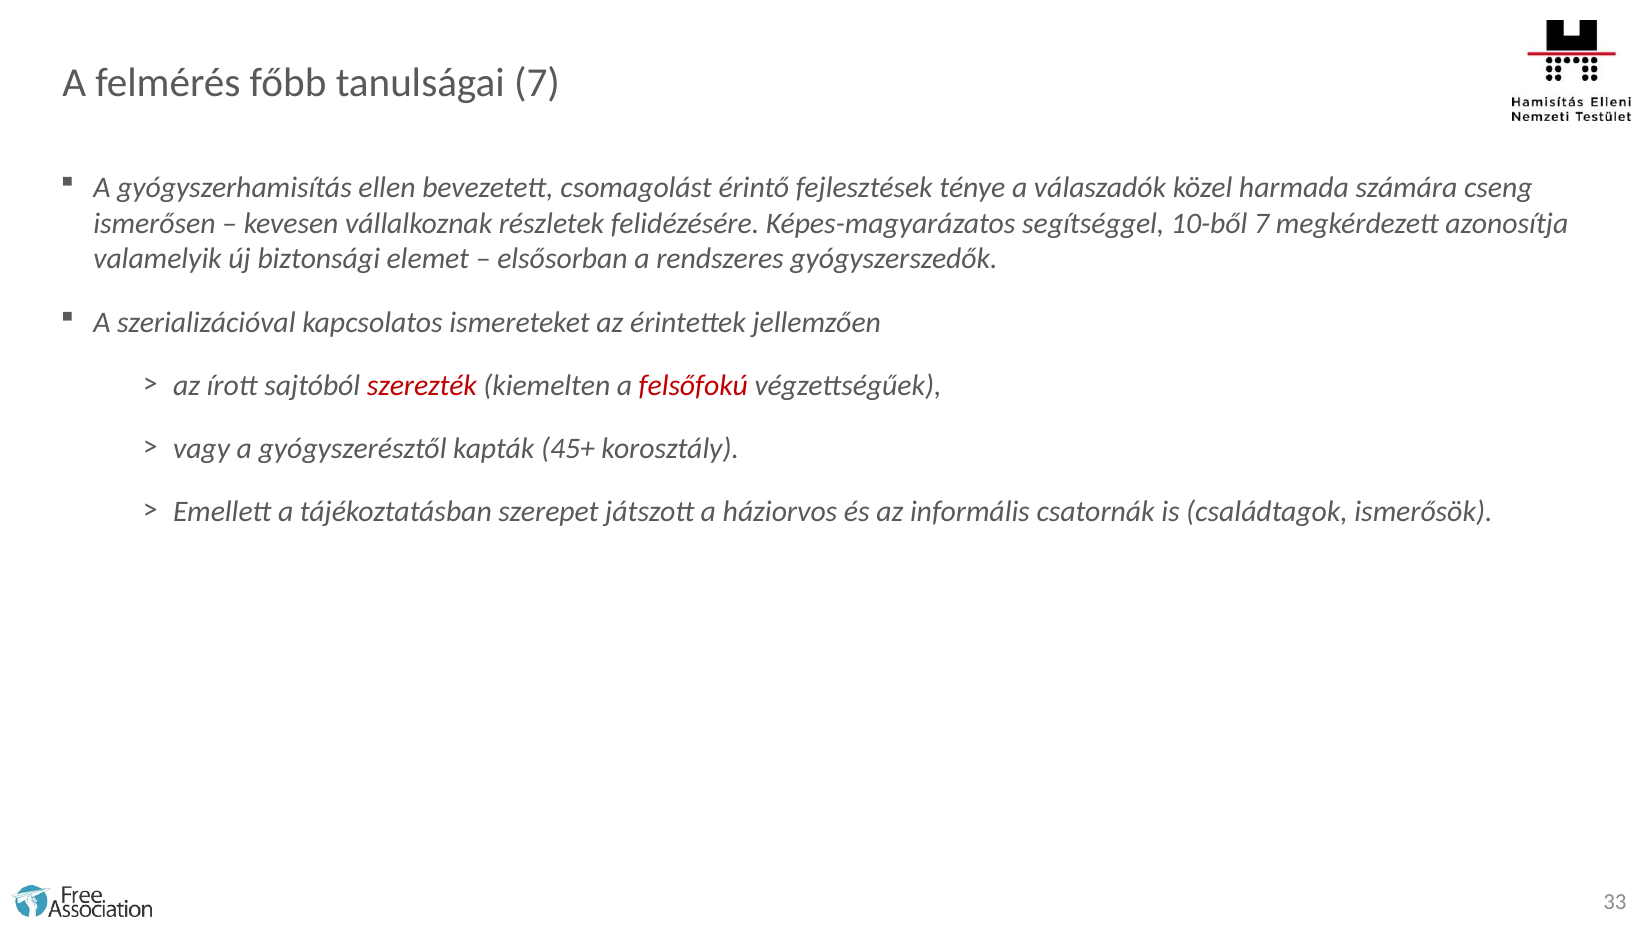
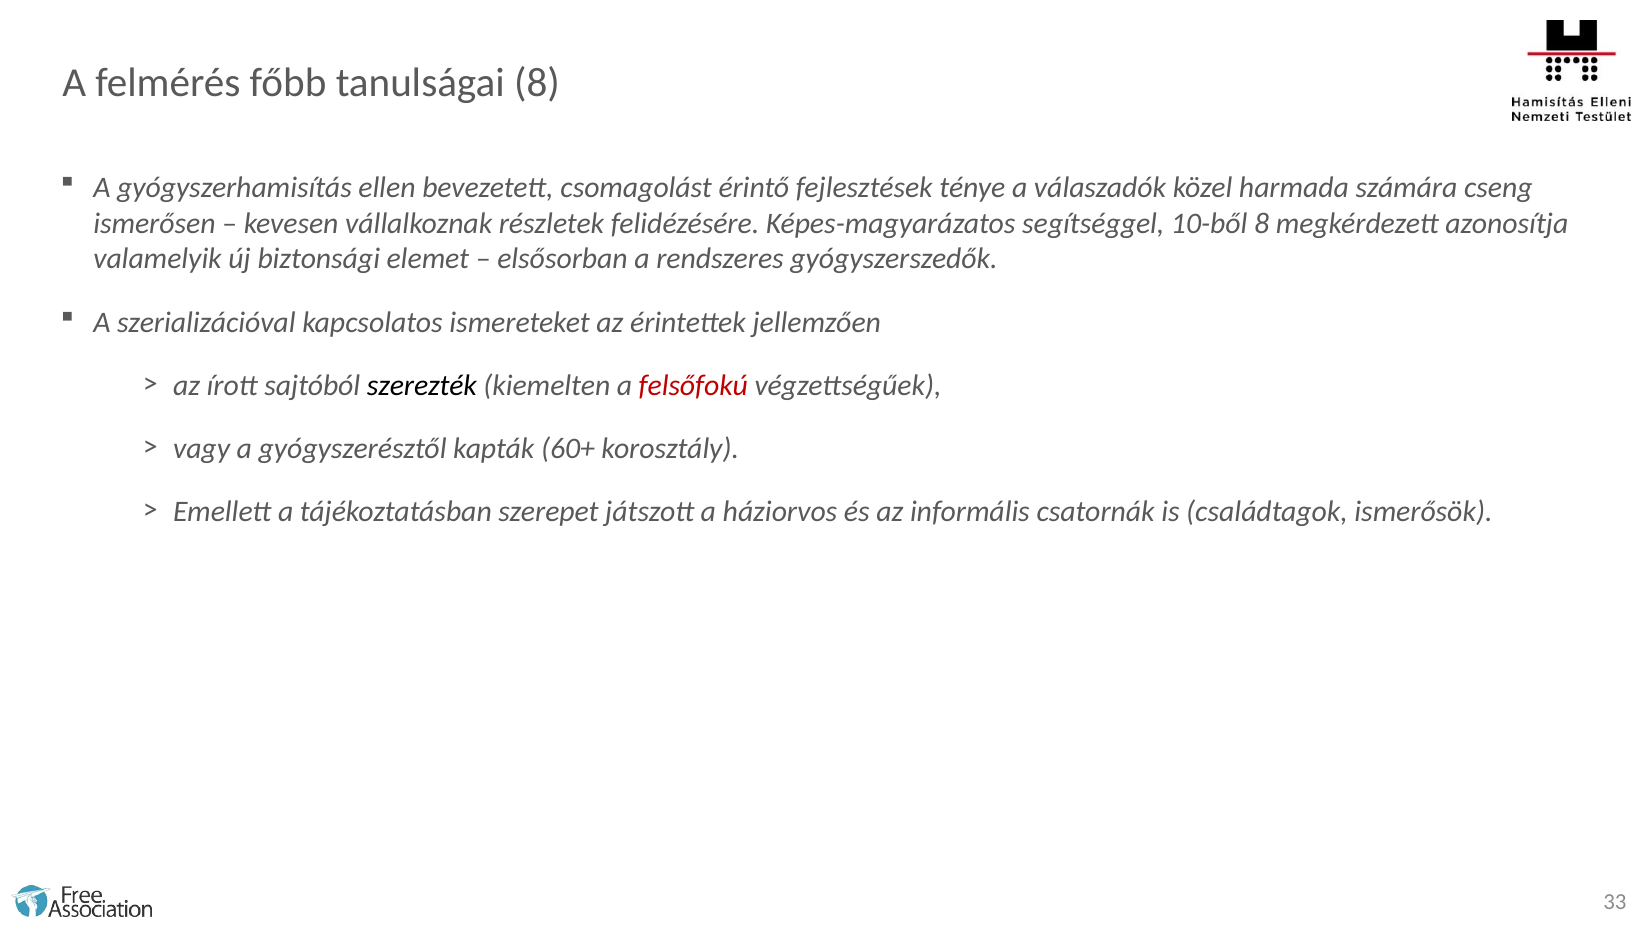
tanulságai 7: 7 -> 8 (537, 83)
10-ből 7: 7 -> 8 (1262, 223)
szerezték colour: red -> black (422, 386)
45+: 45+ -> 60+ (568, 449)
